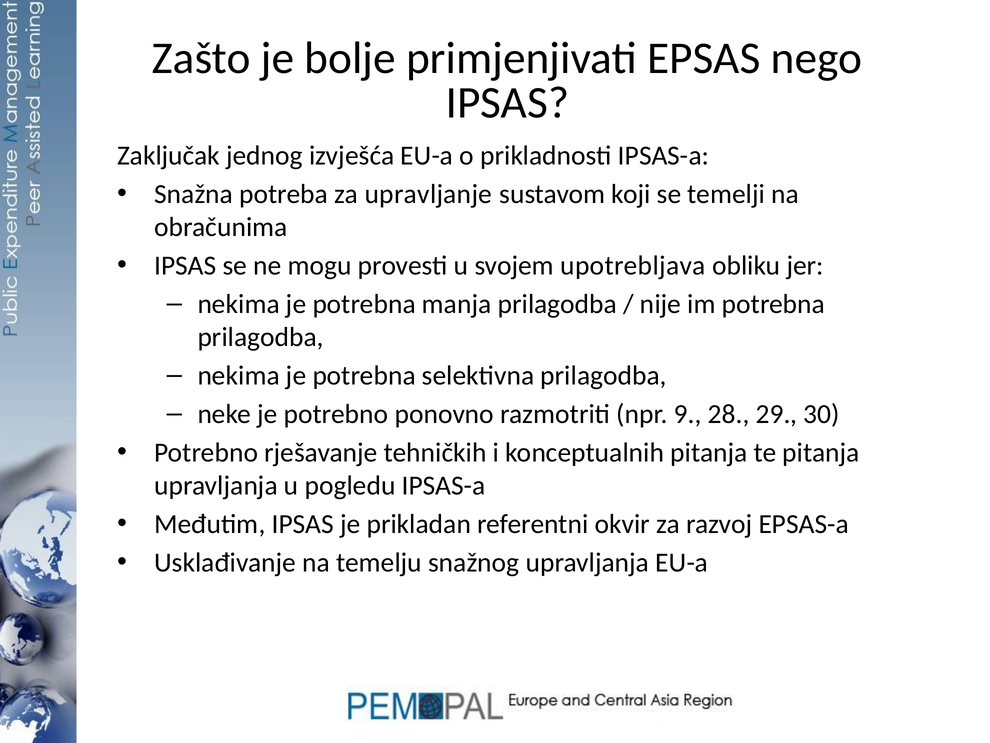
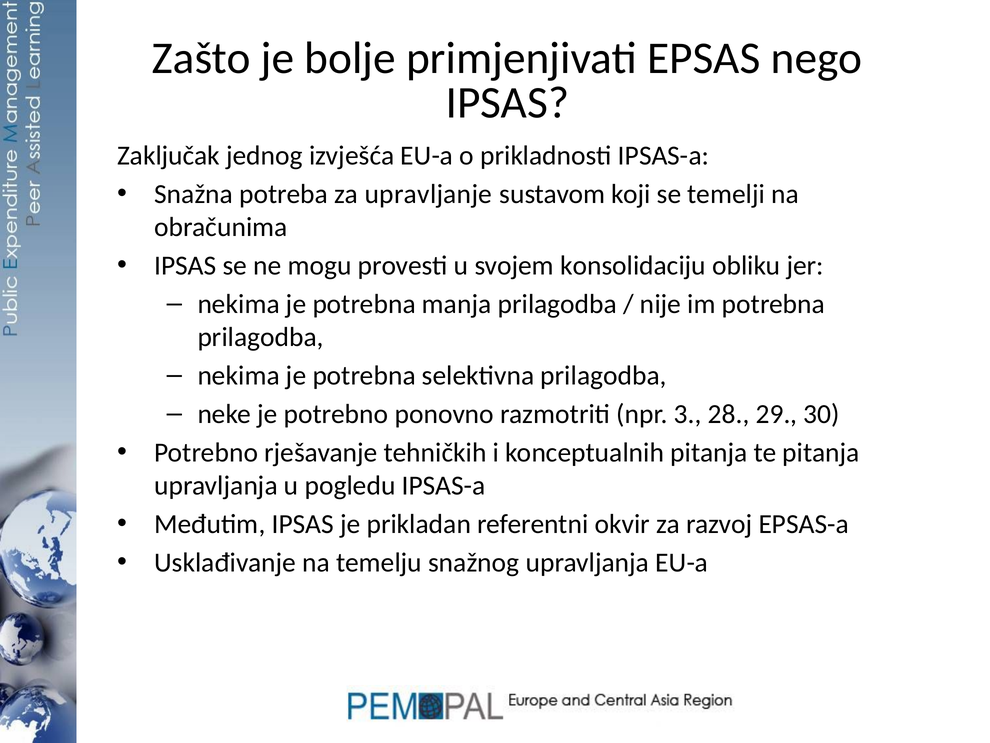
upotrebljava: upotrebljava -> konsolidaciju (633, 265)
9: 9 -> 3 (688, 414)
